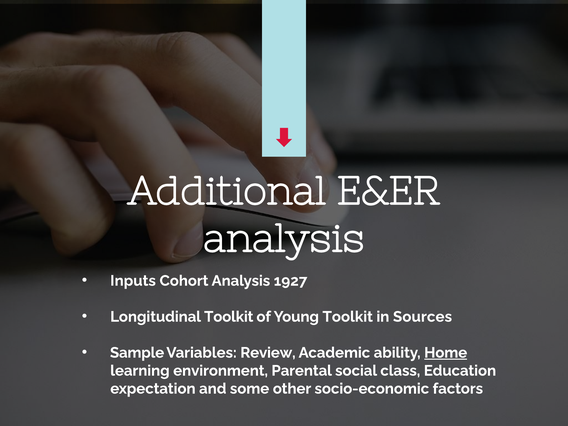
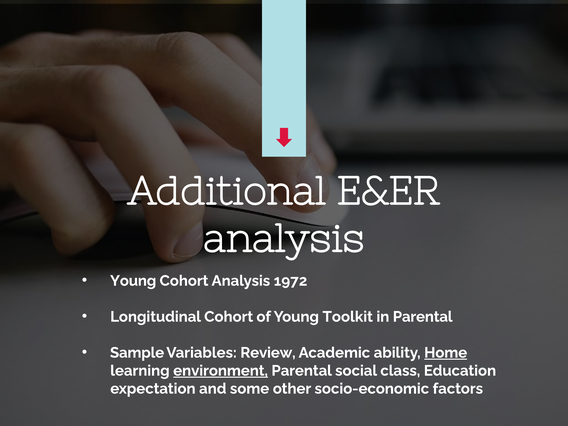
Inputs: Inputs -> Young (133, 281)
1927: 1927 -> 1972 (291, 281)
Longitudinal Toolkit: Toolkit -> Cohort (229, 317)
in Sources: Sources -> Parental (423, 317)
environment underline: none -> present (221, 371)
